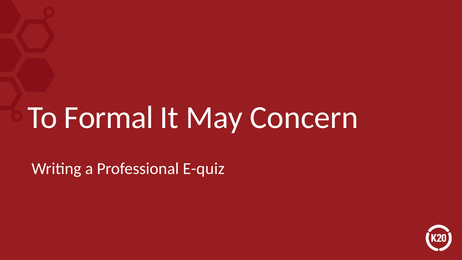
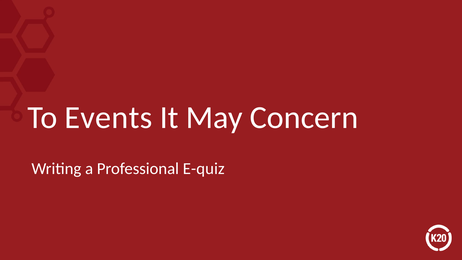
Formal: Formal -> Events (108, 117)
